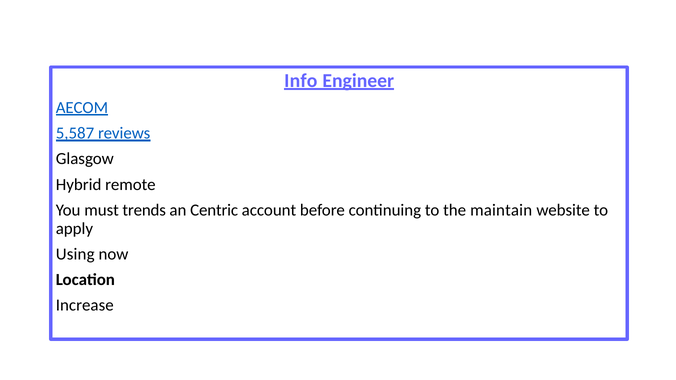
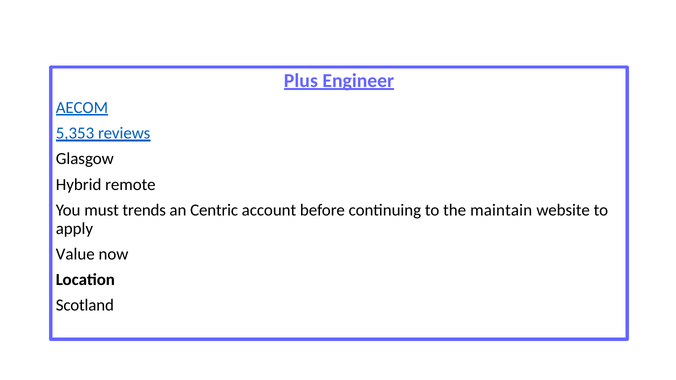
Info: Info -> Plus (301, 81)
5,587: 5,587 -> 5,353 (75, 133)
Using: Using -> Value (75, 254)
Increase: Increase -> Scotland (85, 306)
